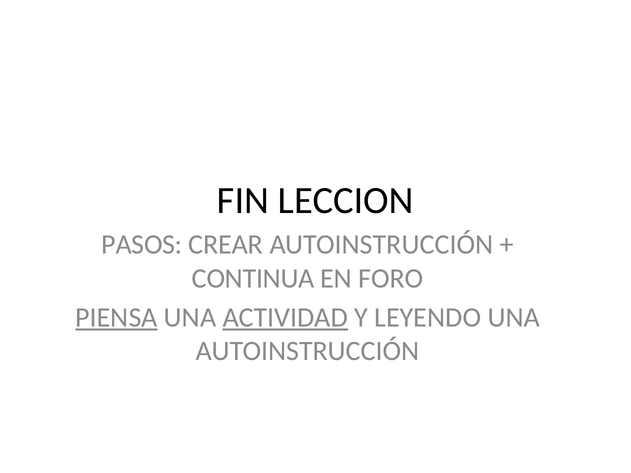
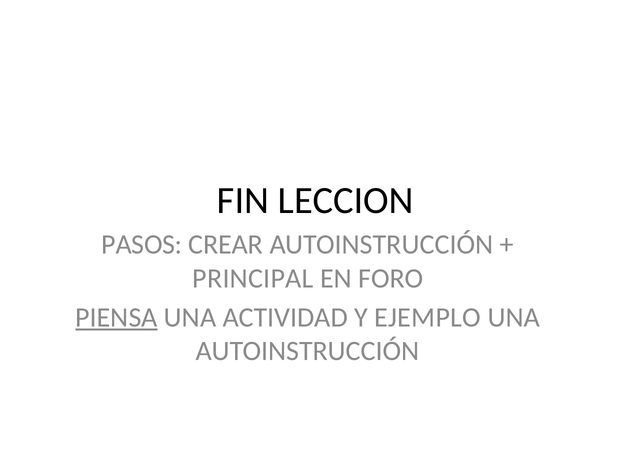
CONTINUA: CONTINUA -> PRINCIPAL (253, 278)
ACTIVIDAD underline: present -> none (285, 318)
LEYENDO: LEYENDO -> EJEMPLO (428, 318)
